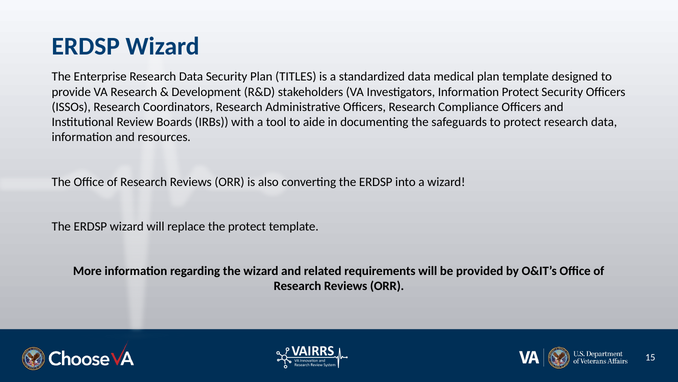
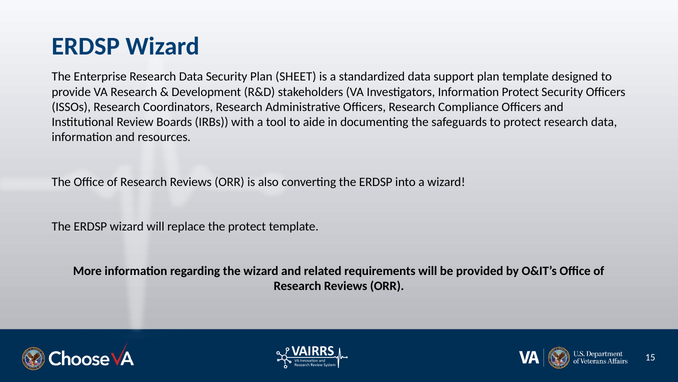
TITLES: TITLES -> SHEET (296, 77)
medical: medical -> support (454, 77)
